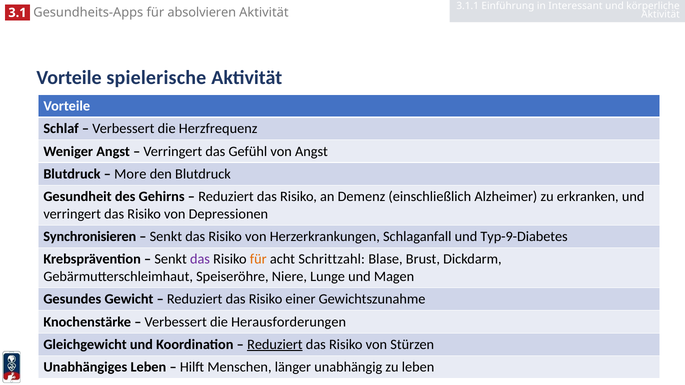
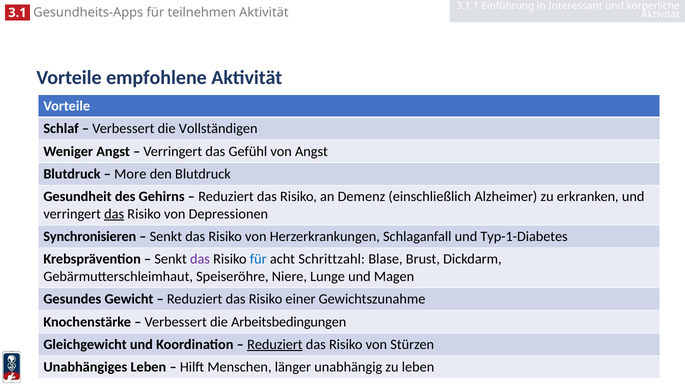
absolvieren: absolvieren -> teilnehmen (202, 13)
spielerische: spielerische -> empfohlene (156, 78)
Herzfrequenz: Herzfrequenz -> Vollständigen (218, 129)
das underline: none -> present (114, 214)
Typ-9-Diabetes: Typ-9-Diabetes -> Typ-1-Diabetes (524, 237)
für colour: orange -> blue (258, 259)
Herausforderungen: Herausforderungen -> Arbeitsbedingungen (289, 322)
